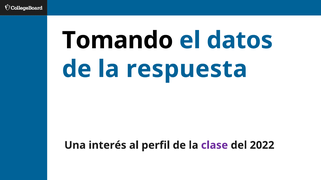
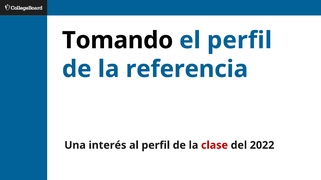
el datos: datos -> perfil (240, 40)
respuesta: respuesta -> referencia (187, 69)
clase colour: purple -> red (214, 146)
